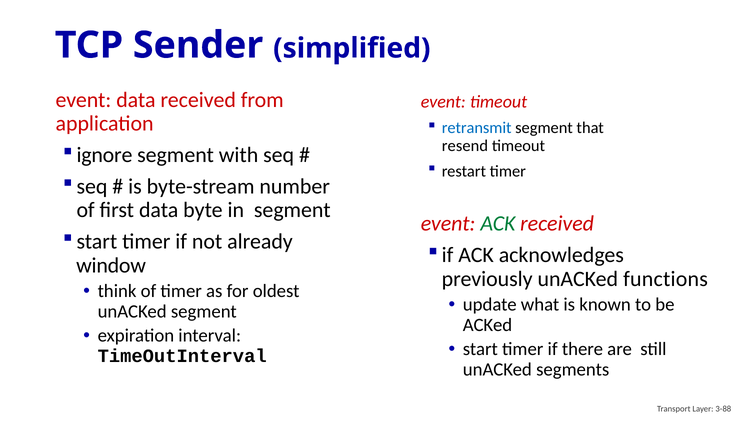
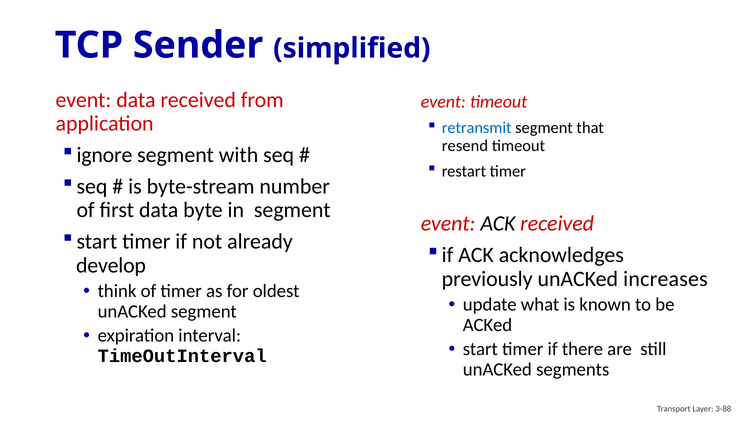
ACK colour: green -> black (498, 223)
window: window -> develop (111, 265)
functions: functions -> increases (666, 278)
